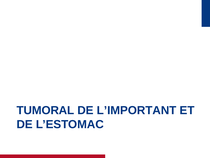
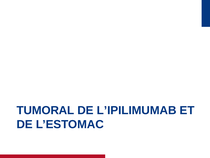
L’IMPORTANT: L’IMPORTANT -> L’IPILIMUMAB (137, 110)
